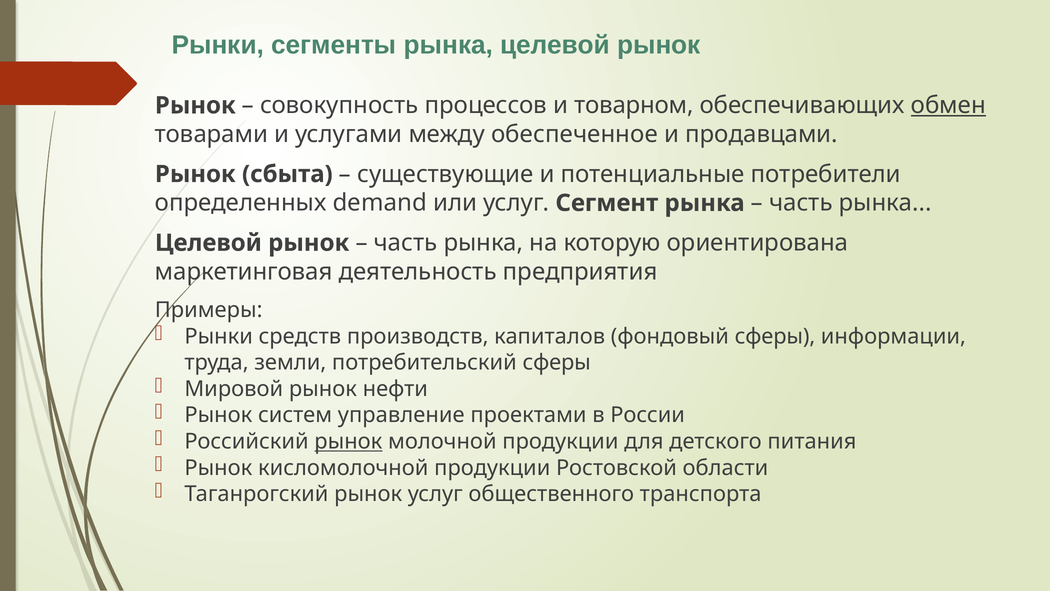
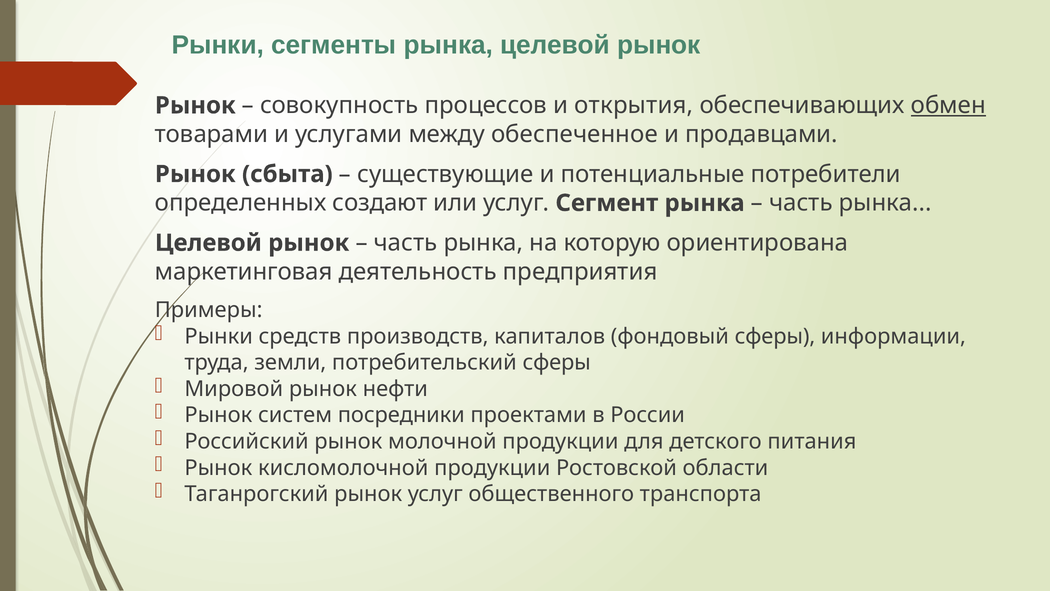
товарном: товарном -> открытия (634, 105)
demand: demand -> создают (380, 203)
управление: управление -> посредники (401, 415)
рынок underline: present -> none (348, 441)
